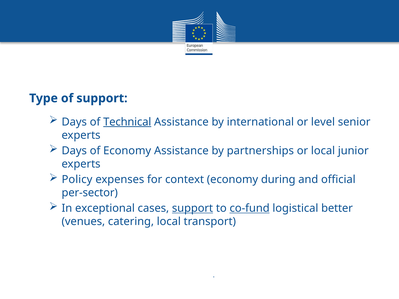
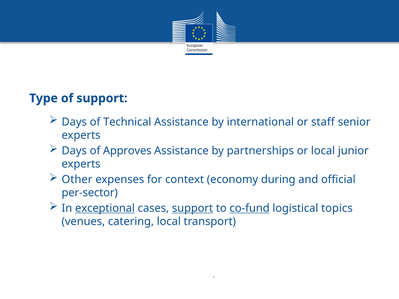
Technical underline: present -> none (127, 122)
level: level -> staff (323, 122)
of Economy: Economy -> Approves (127, 151)
Policy: Policy -> Other (77, 180)
exceptional underline: none -> present (105, 208)
better: better -> topics (337, 208)
